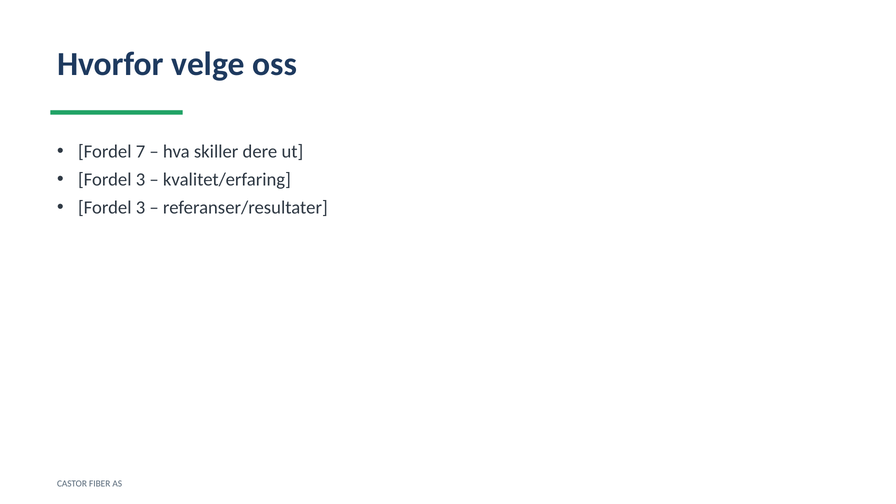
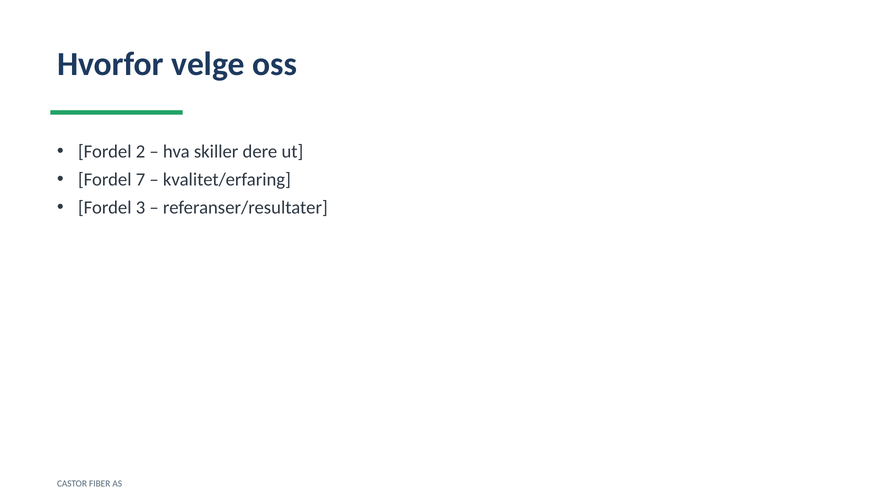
7: 7 -> 2 (141, 152)
3: 3 -> 7 (141, 180)
